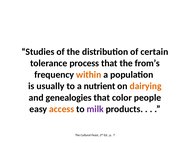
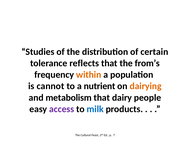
process: process -> reflects (84, 63)
usually: usually -> cannot (50, 86)
genealogies: genealogies -> metabolism (69, 97)
color: color -> dairy (122, 97)
access colour: orange -> purple (62, 109)
milk colour: purple -> blue (95, 109)
